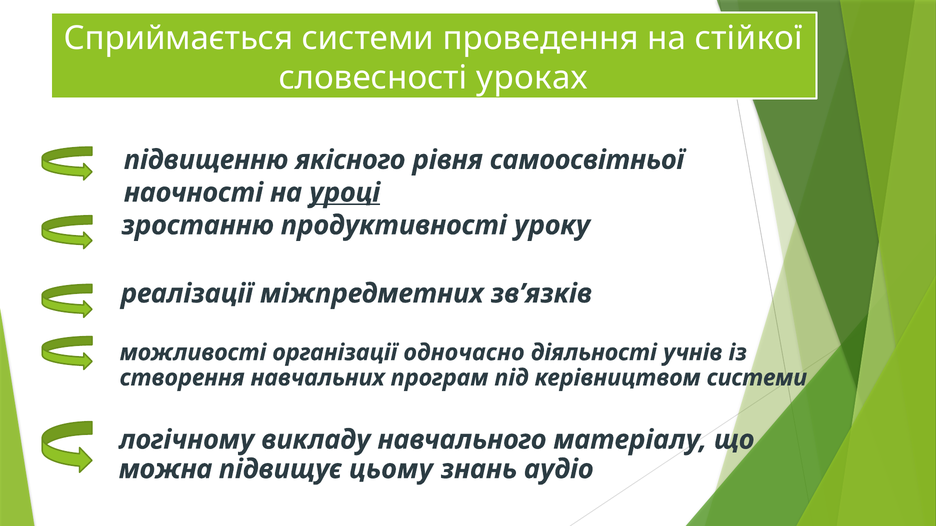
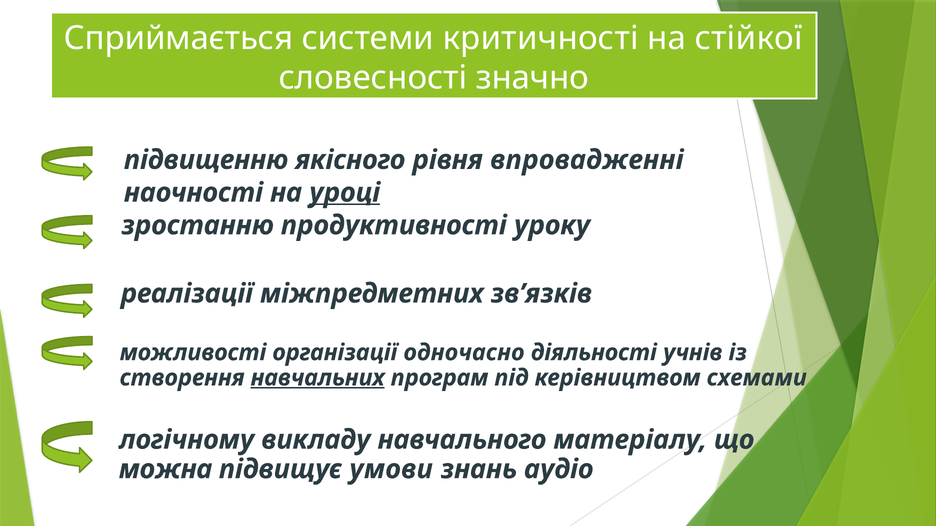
проведення: проведення -> критичності (541, 38)
уроках: уроках -> значно (532, 78)
самоосвітньої: самоосвітньої -> впровадженні (587, 160)
навчальних underline: none -> present (318, 378)
керівництвом системи: системи -> схемами (757, 378)
цьому: цьому -> умови (391, 470)
